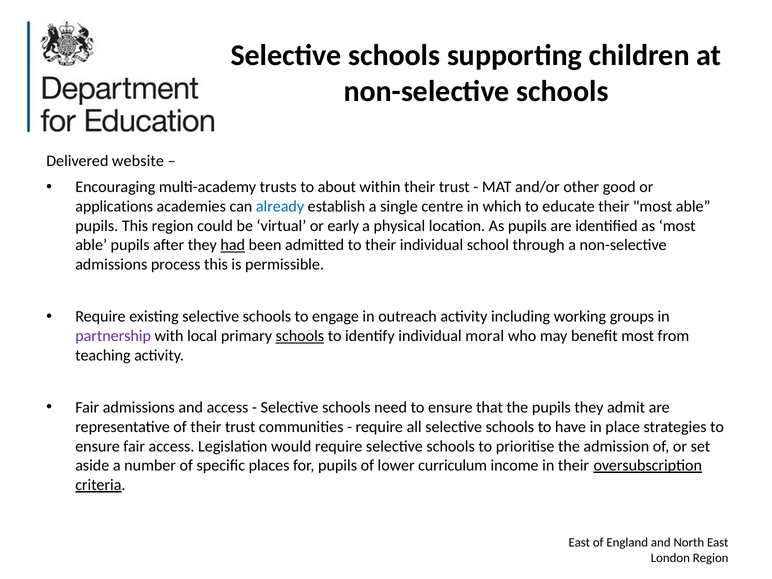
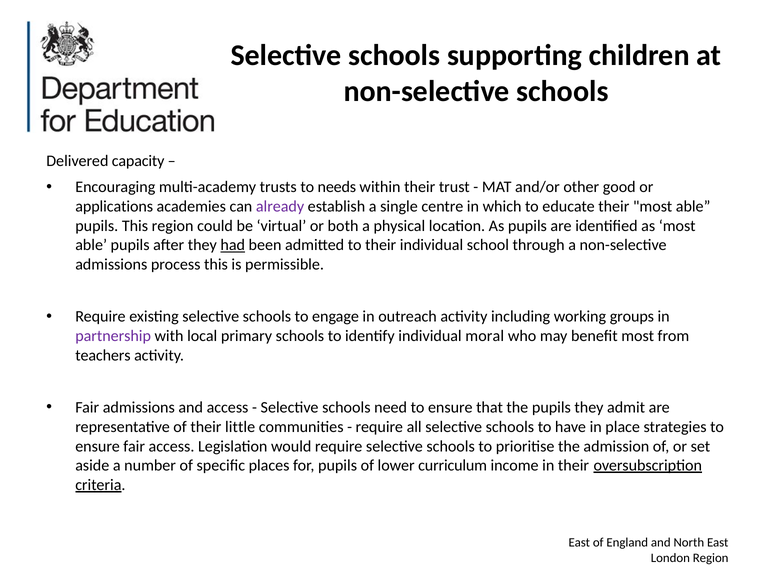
website: website -> capacity (138, 161)
about: about -> needs (337, 187)
already colour: blue -> purple (280, 206)
early: early -> both (343, 226)
schools underline: present -> none (300, 336)
teaching: teaching -> teachers (103, 355)
of their trust: trust -> little (240, 427)
